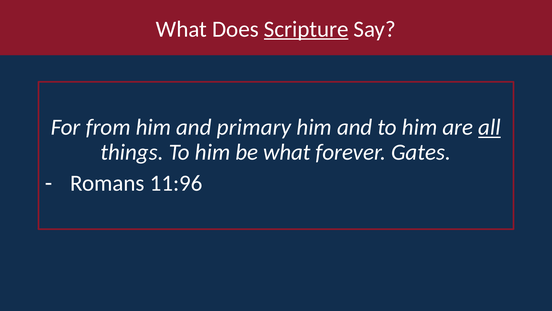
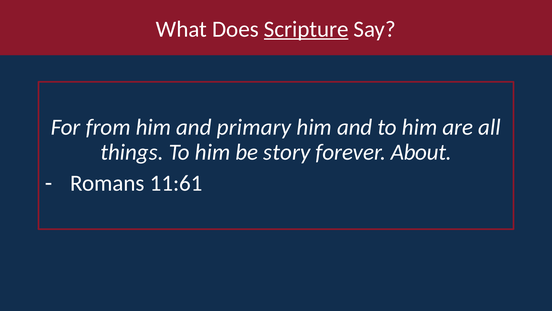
all underline: present -> none (489, 127)
be what: what -> story (287, 152)
Gates: Gates -> About (421, 152)
11:96: 11:96 -> 11:61 (176, 183)
